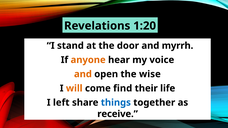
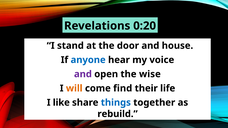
1:20: 1:20 -> 0:20 (145, 26)
myrrh: myrrh -> house (177, 46)
anyone colour: orange -> blue (88, 60)
and colour: orange -> purple (83, 74)
left: left -> like (61, 103)
receive: receive -> rebuild (118, 114)
